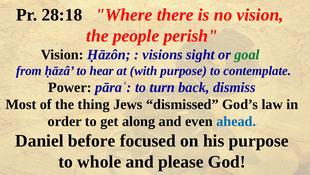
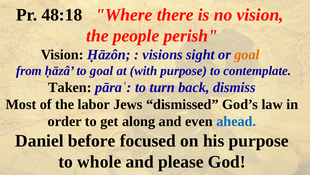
28:18: 28:18 -> 48:18 (62, 15)
goal colour: green -> orange (247, 54)
to hear: hear -> goal (102, 71)
Power: Power -> Taken (70, 87)
thing: thing -> labor (94, 104)
